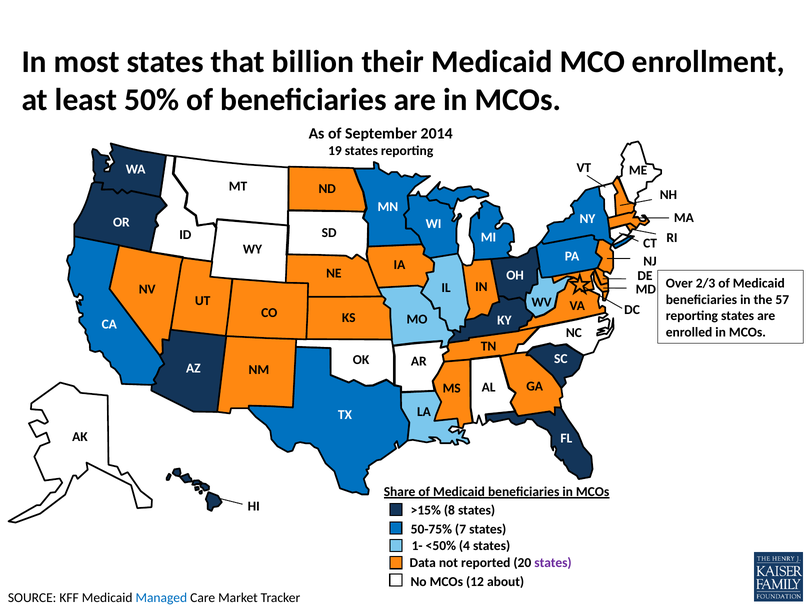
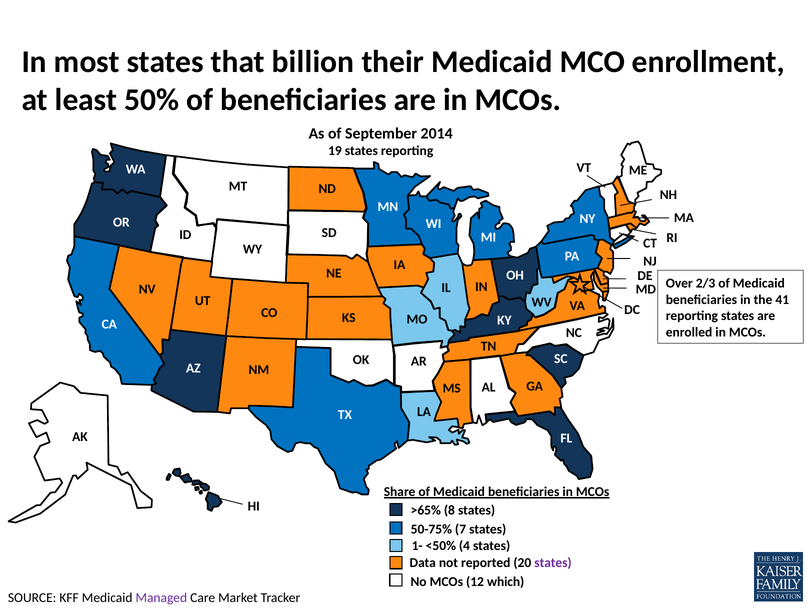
57: 57 -> 41 (782, 299)
>15%: >15% -> >65% (426, 510)
about: about -> which (506, 581)
Managed colour: blue -> purple (161, 597)
